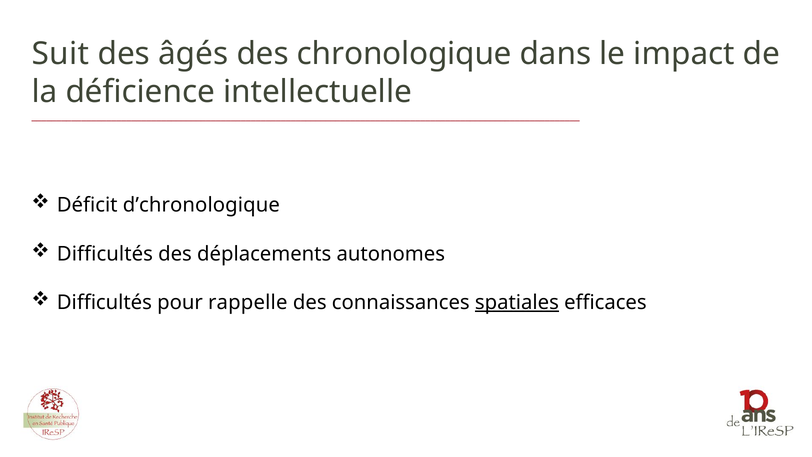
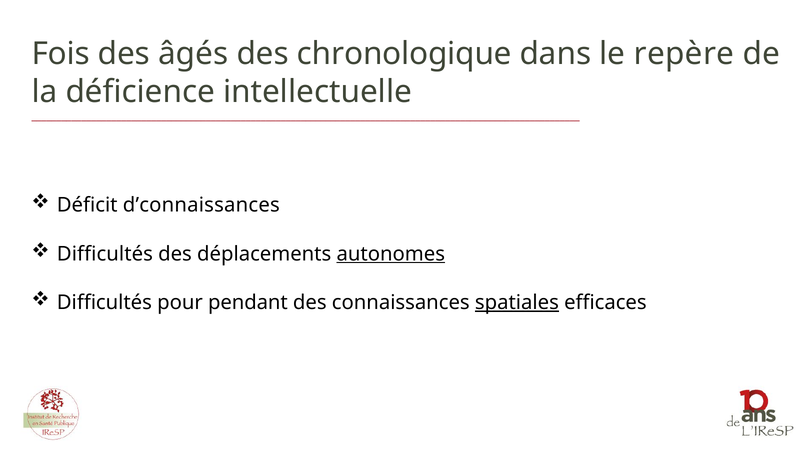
Suit: Suit -> Fois (61, 54)
impact: impact -> repère (684, 54)
d’chronologique: d’chronologique -> d’connaissances (201, 205)
autonomes underline: none -> present (391, 254)
rappelle: rappelle -> pendant (248, 302)
